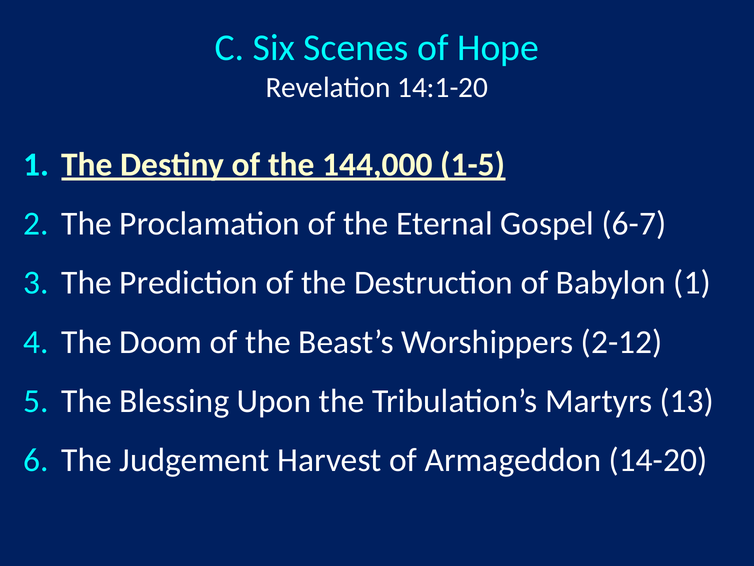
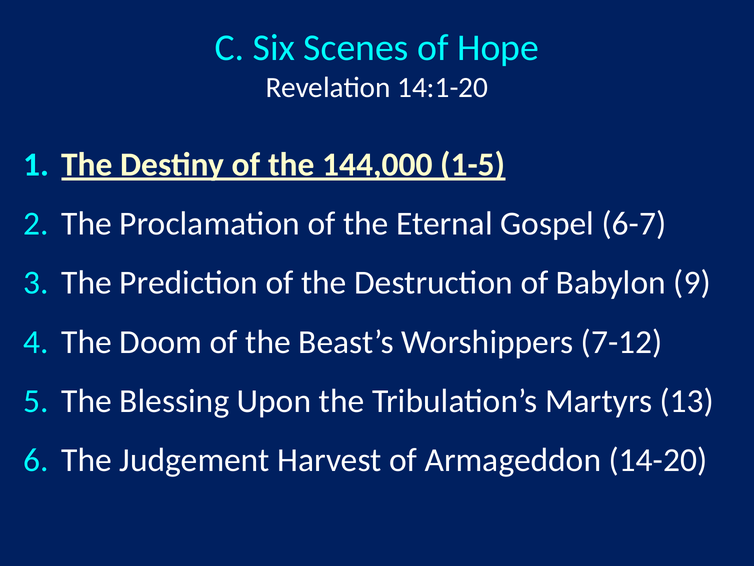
Babylon 1: 1 -> 9 (692, 283)
2-12: 2-12 -> 7-12 (622, 342)
